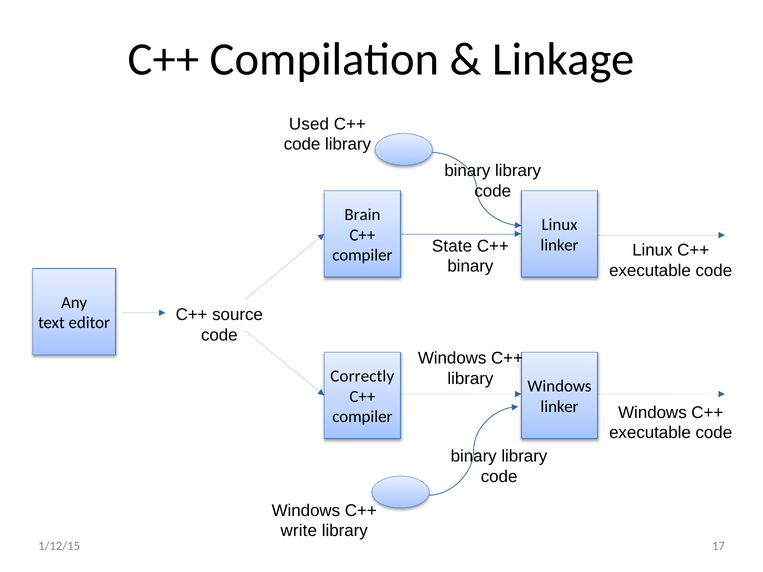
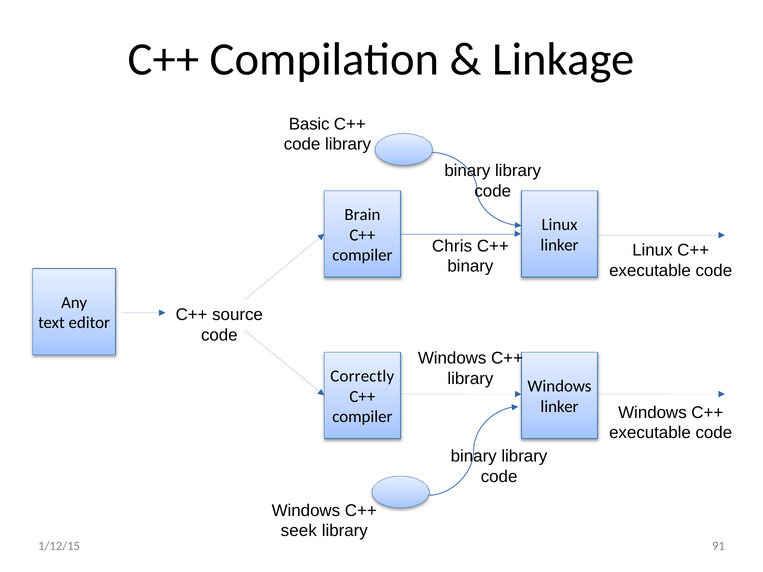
Used: Used -> Basic (309, 124)
State: State -> Chris (452, 246)
write: write -> seek (299, 531)
17: 17 -> 91 (718, 546)
